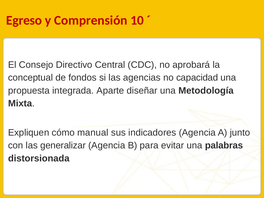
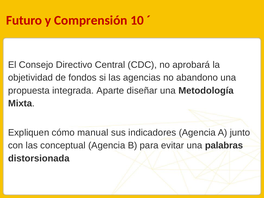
Egreso: Egreso -> Futuro (24, 20)
conceptual: conceptual -> objetividad (30, 78)
capacidad: capacidad -> abandono (197, 78)
generalizar: generalizar -> conceptual (63, 145)
